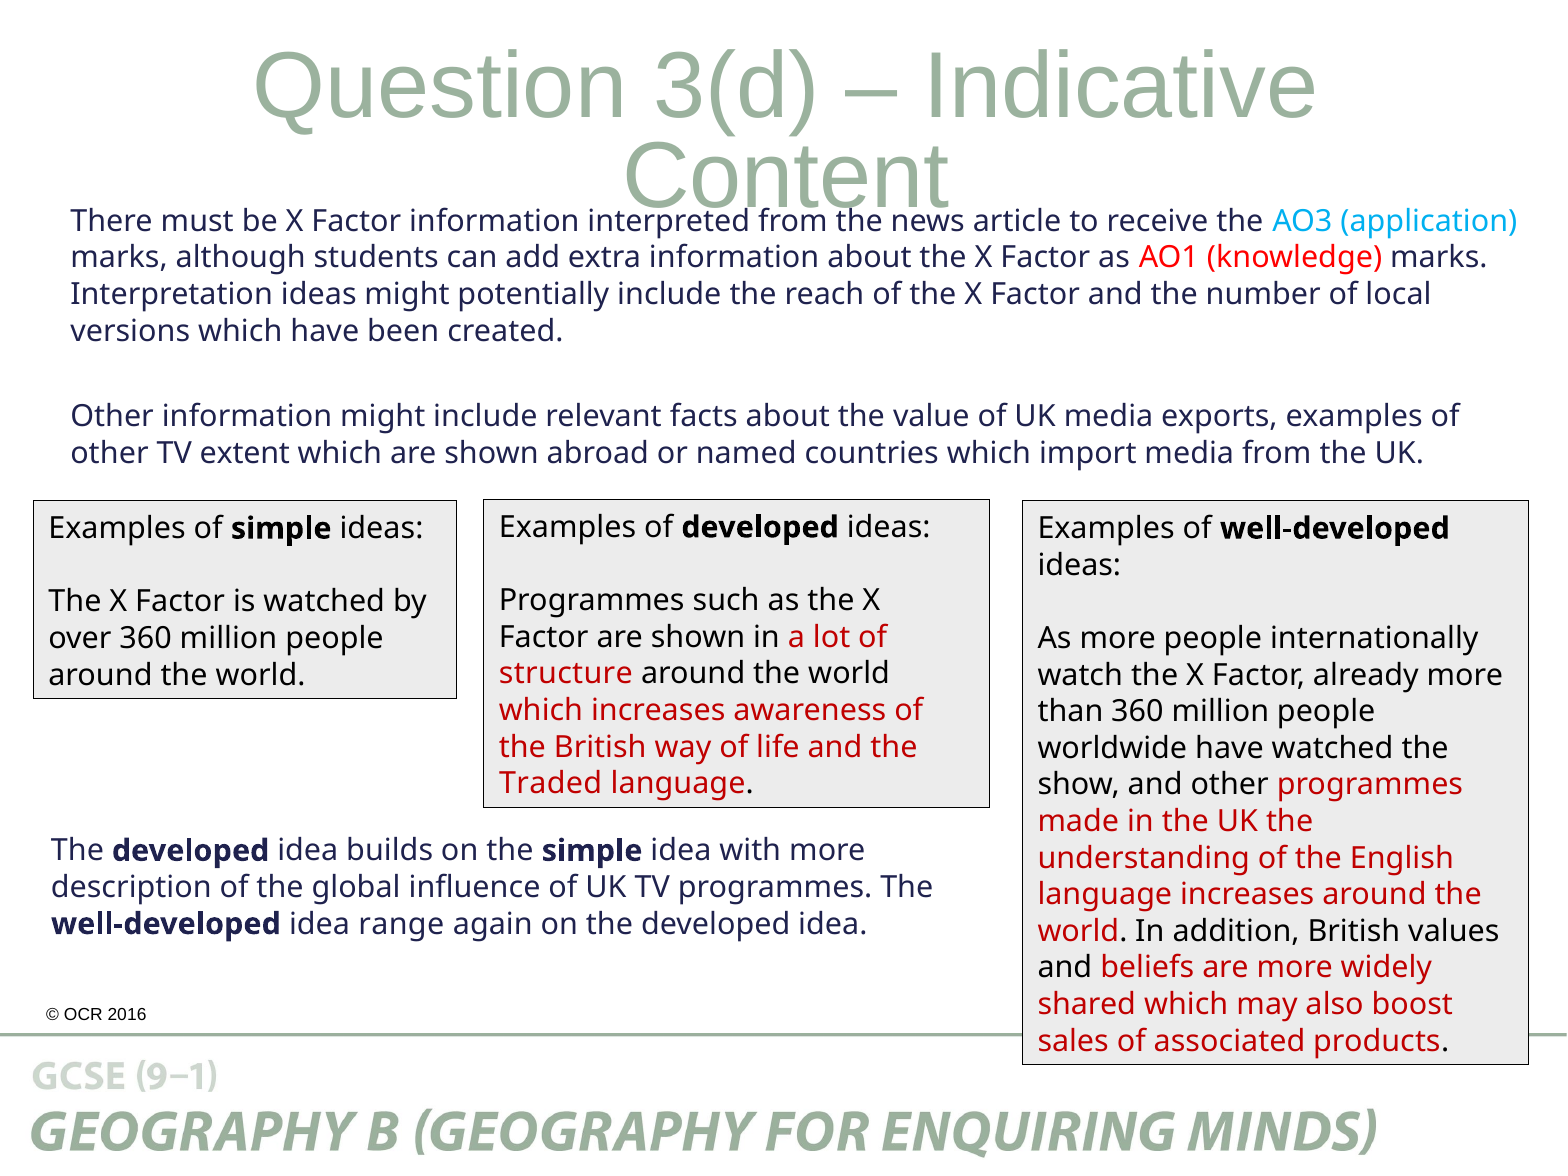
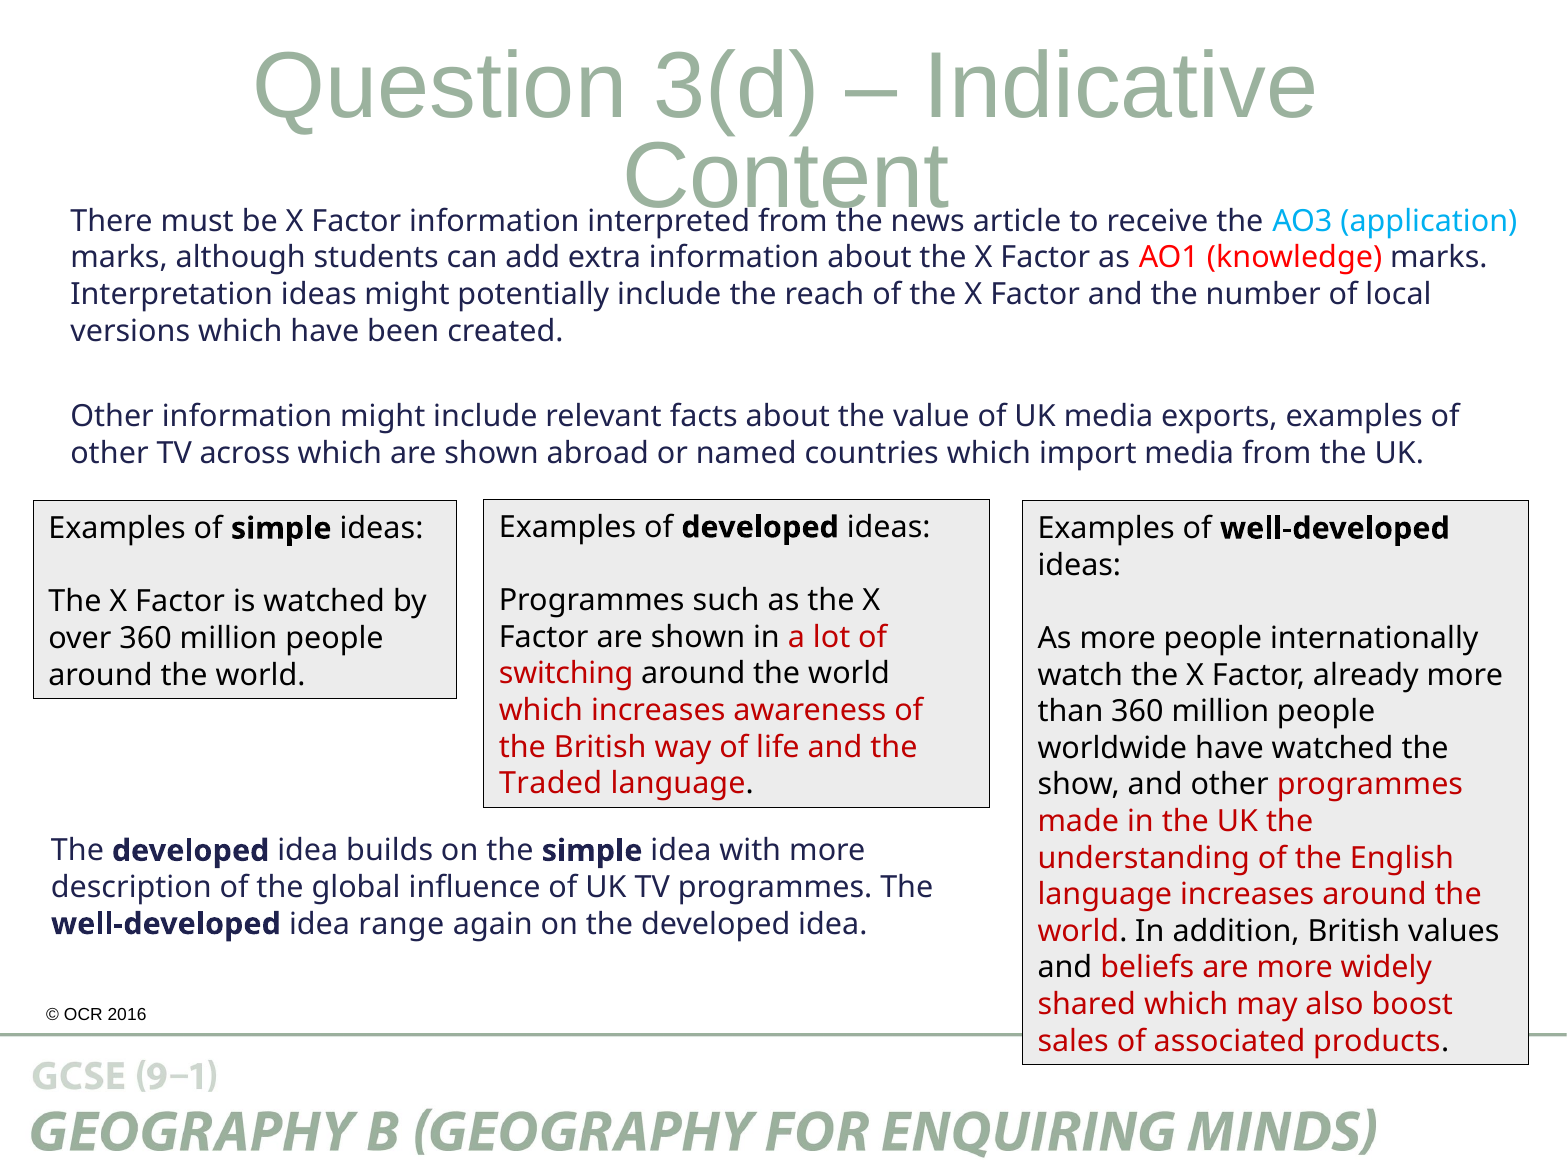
extent: extent -> across (245, 453)
structure: structure -> switching (566, 674)
